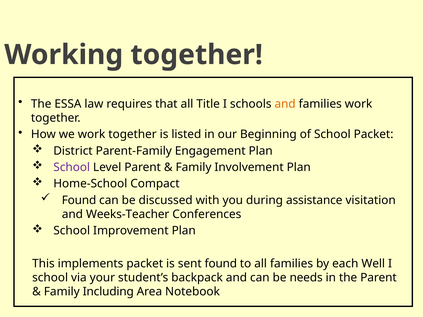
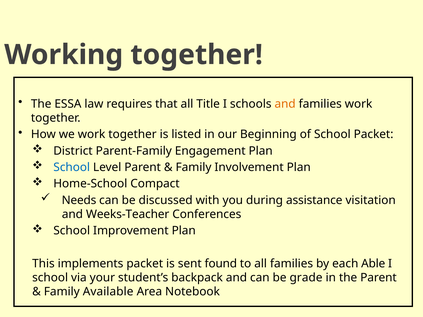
School colour: purple -> blue (72, 167)
Found: Found -> Needs (79, 200)
Well: Well -> Able (373, 264)
needs: needs -> grade (306, 278)
Including: Including -> Available (108, 292)
